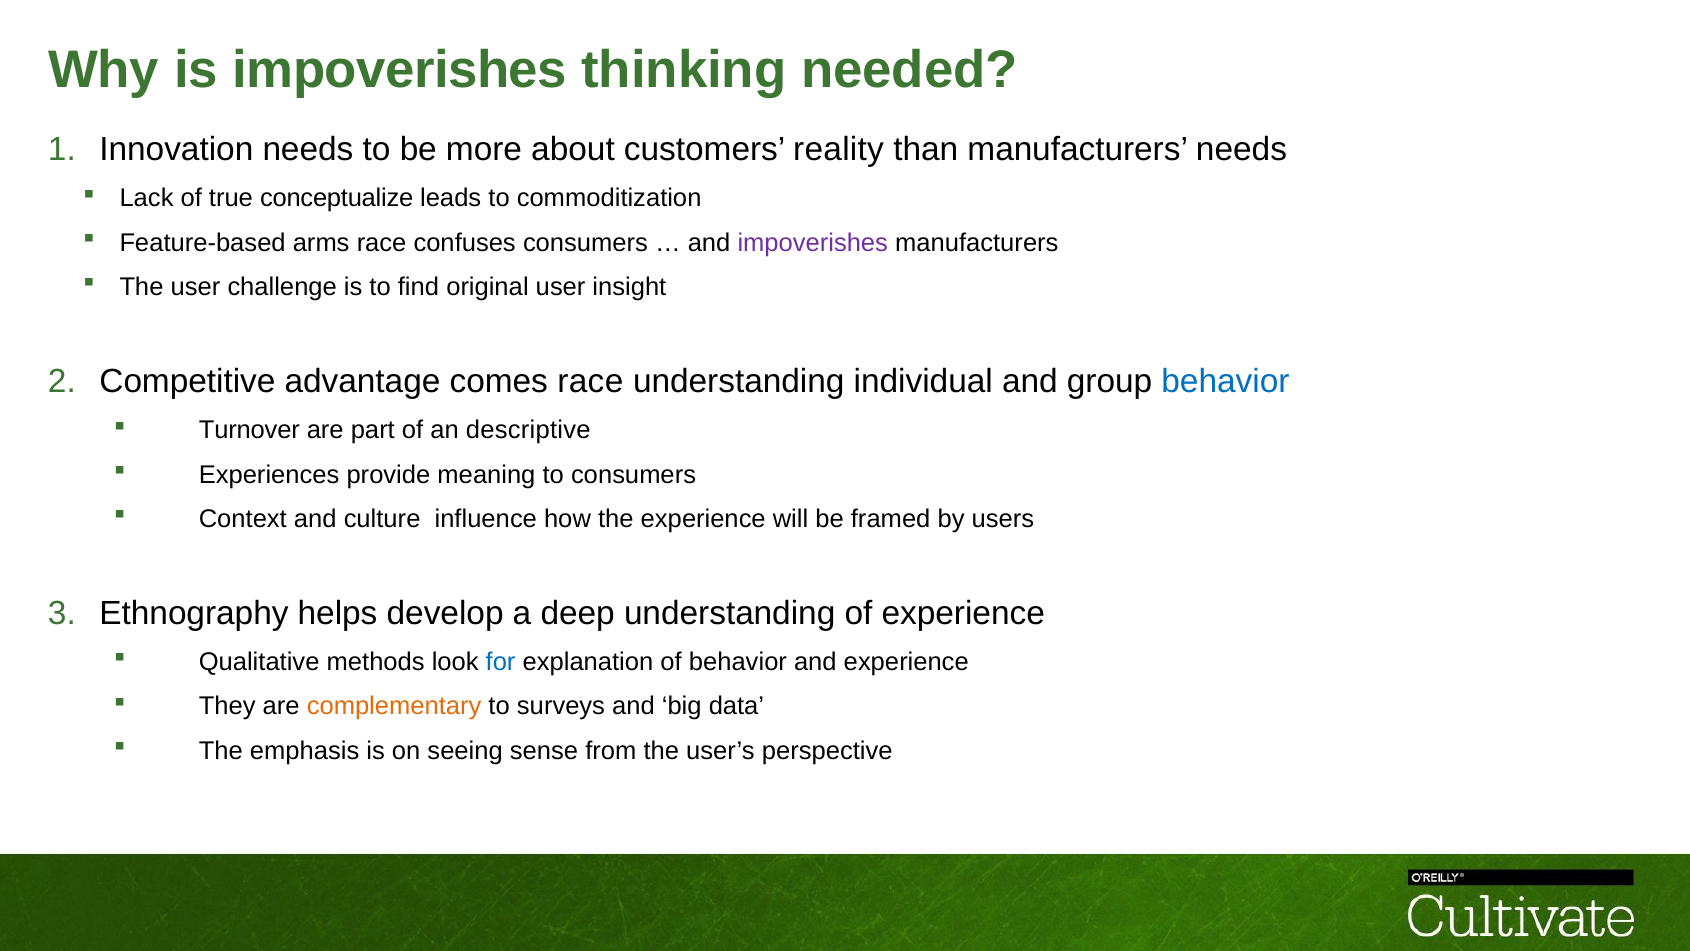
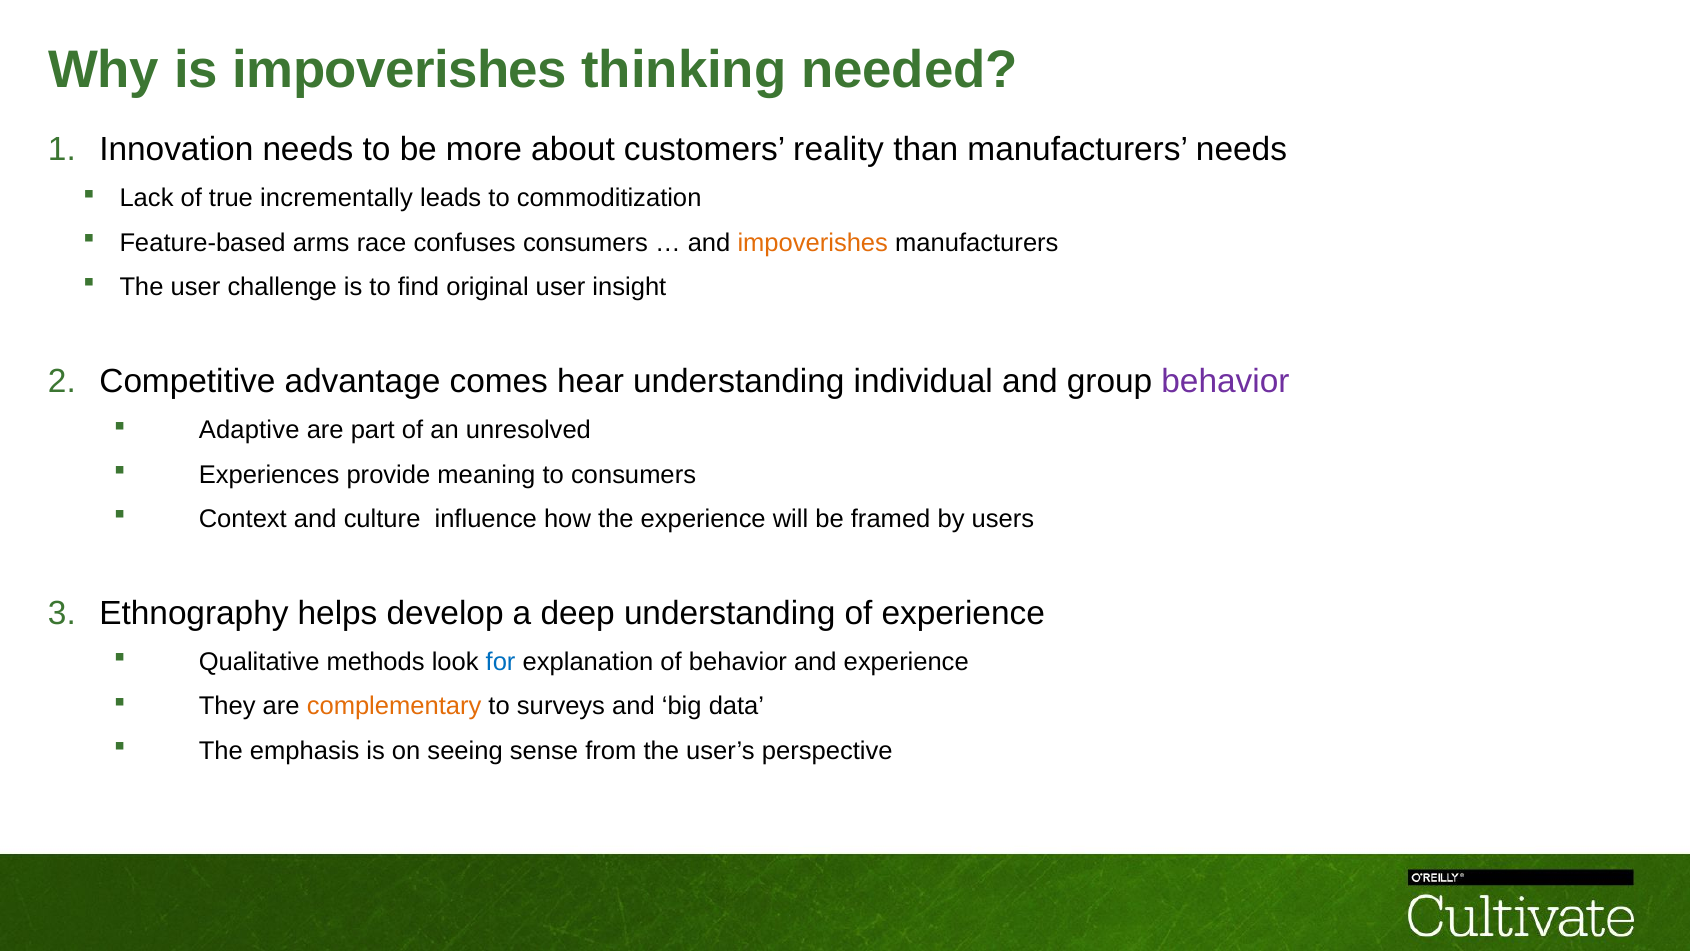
conceptualize: conceptualize -> incrementally (336, 198)
impoverishes colour: purple -> orange (813, 243)
comes race: race -> hear (591, 382)
behavior colour: blue -> purple (1225, 382)
Turnover: Turnover -> Adaptive (249, 430)
descriptive: descriptive -> unresolved (528, 430)
